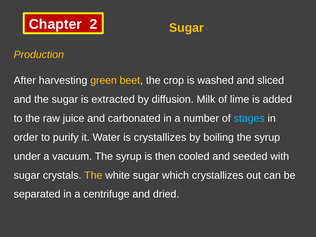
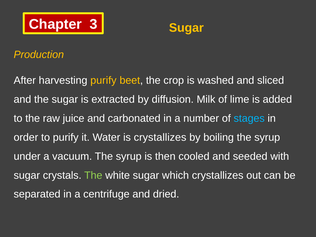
2: 2 -> 3 (94, 24)
harvesting green: green -> purify (103, 80)
The colour: yellow -> light green (93, 175)
